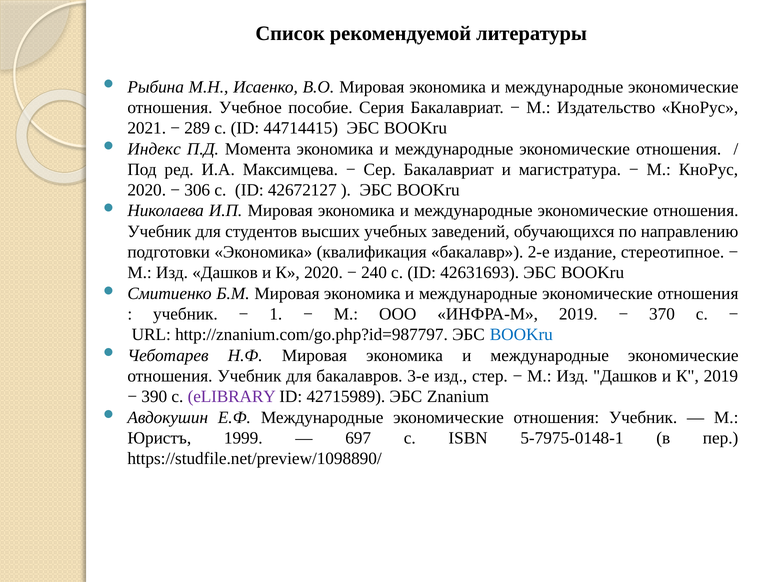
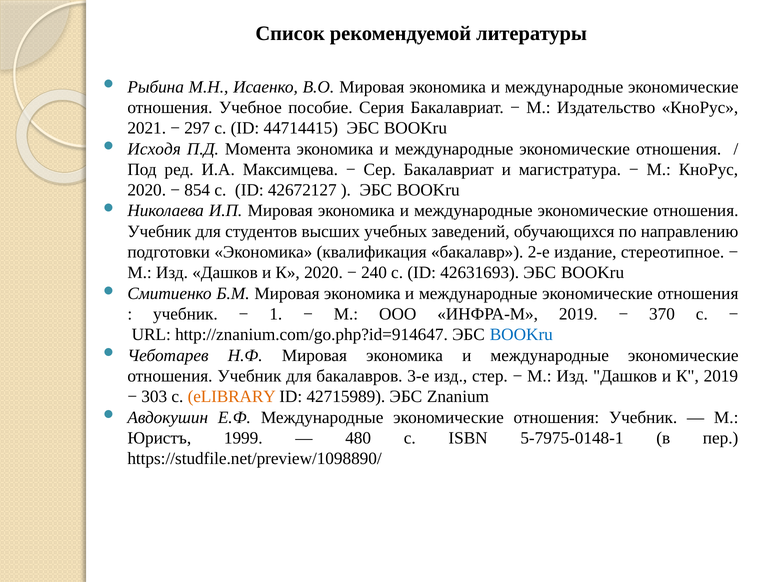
289: 289 -> 297 (197, 128)
Индекс: Индекс -> Исходя (154, 149)
306: 306 -> 854 (197, 190)
http://znanium.com/go.php?id=987797: http://znanium.com/go.php?id=987797 -> http://znanium.com/go.php?id=914647 (311, 335)
390: 390 -> 303 (154, 397)
eLIBRARY colour: purple -> orange (232, 397)
697: 697 -> 480 (358, 439)
